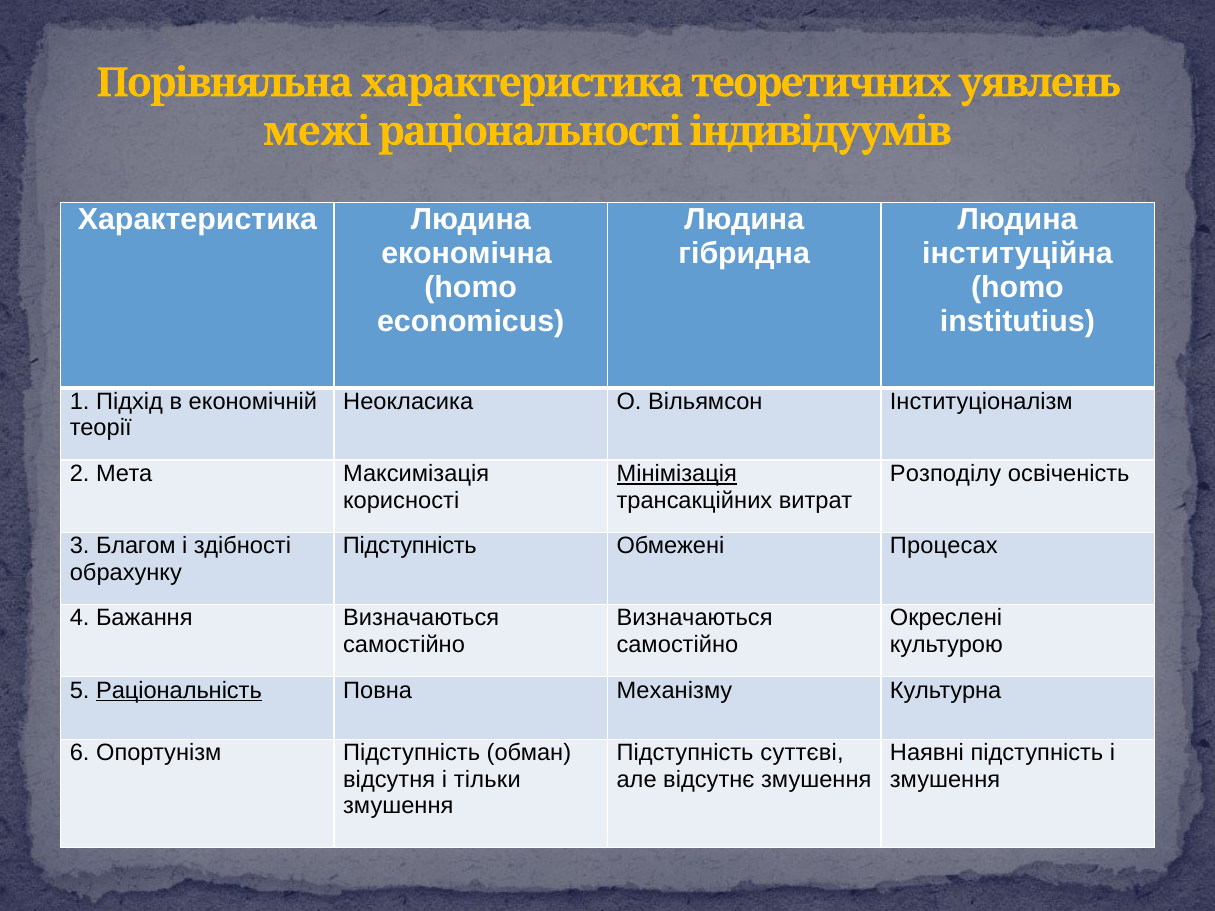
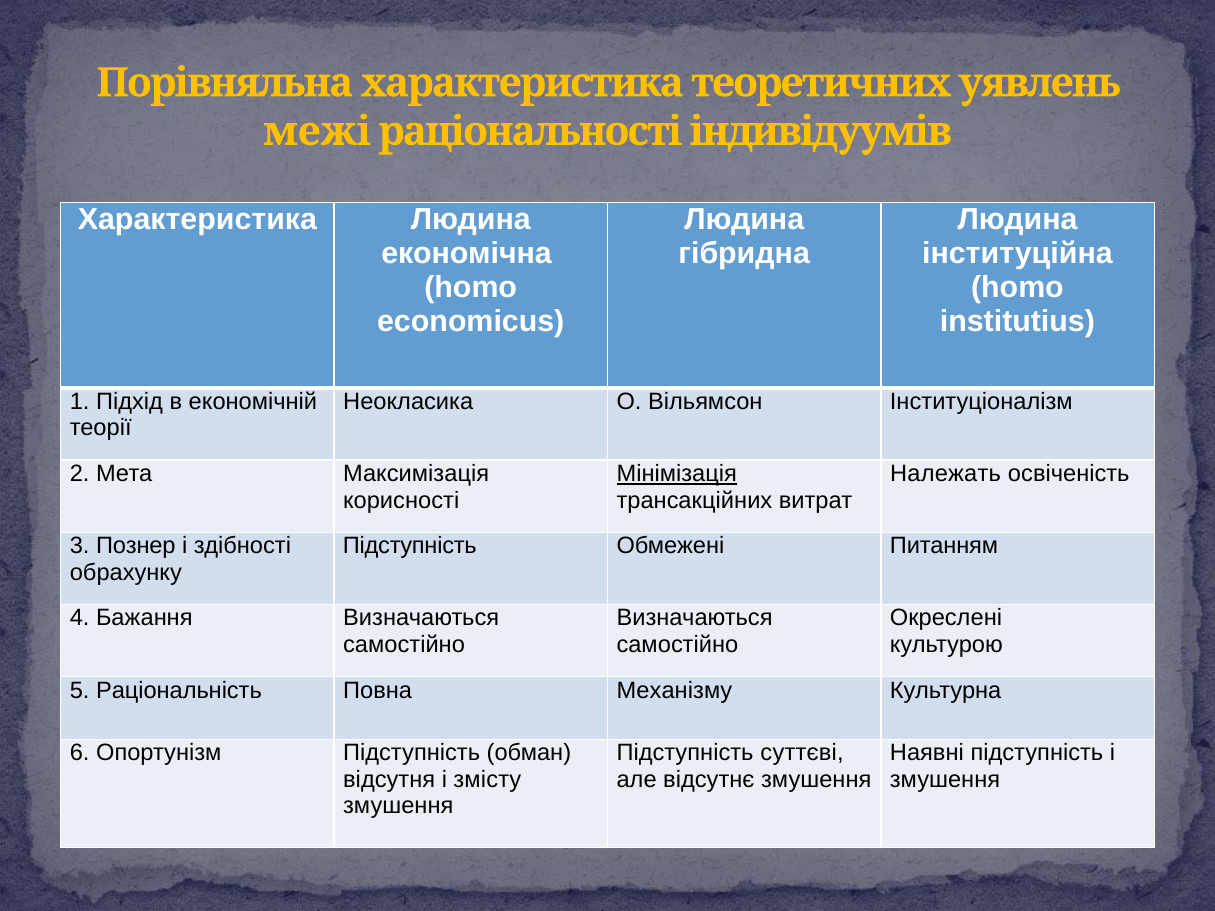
Розподілу: Розподілу -> Належать (945, 474)
Благом: Благом -> Познер (136, 546)
Процесах: Процесах -> Питанням (944, 546)
Раціональність underline: present -> none (179, 690)
тільки: тільки -> змісту (487, 780)
